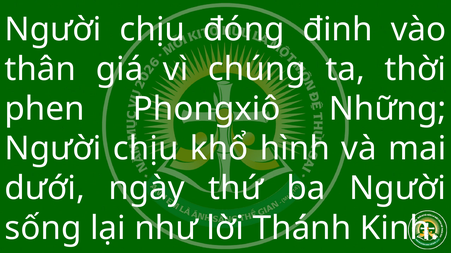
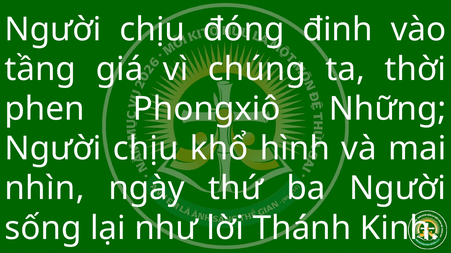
thân: thân -> tầng (40, 69)
dưới: dưới -> nhìn (45, 189)
